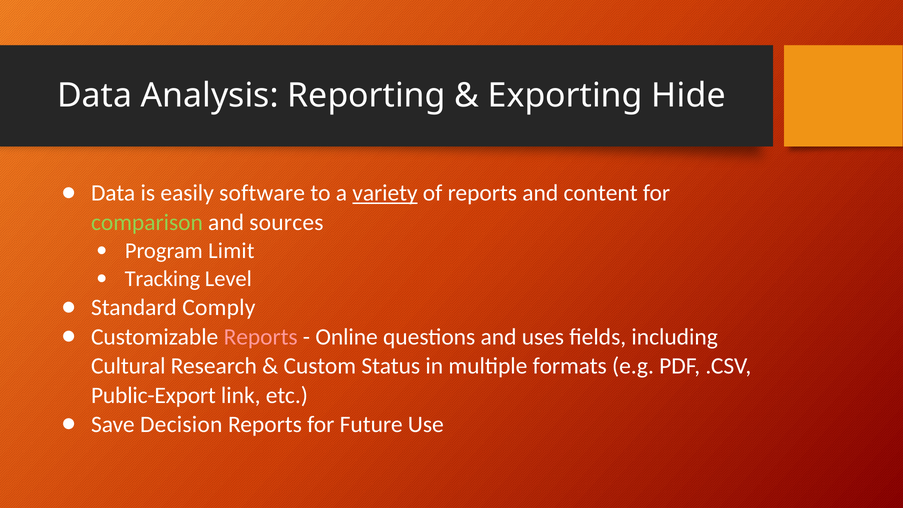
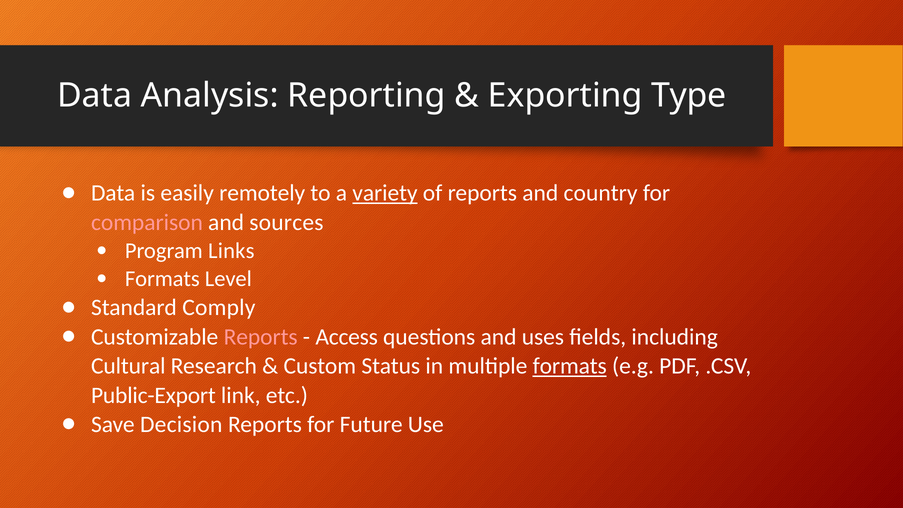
Hide: Hide -> Type (689, 96)
software: software -> remotely (262, 193)
content: content -> country (601, 193)
comparison colour: light green -> pink (147, 222)
Limit: Limit -> Links (231, 251)
Tracking: Tracking -> Formats (162, 279)
Online: Online -> Access (347, 337)
formats underline: none -> present (570, 366)
